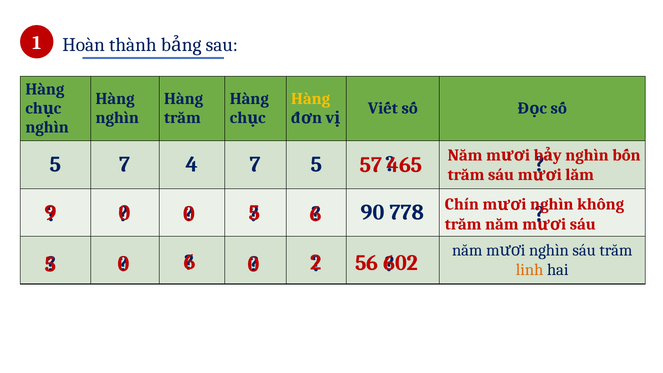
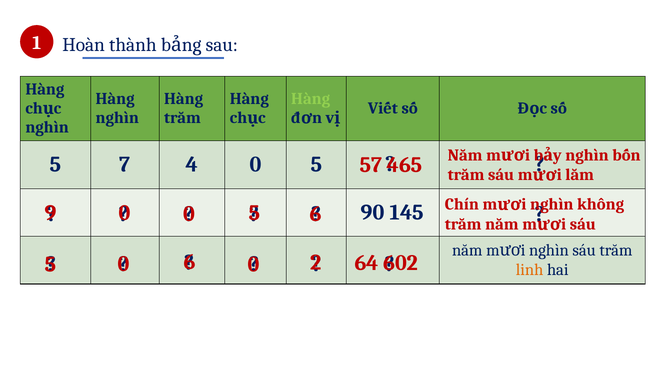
Hàng colour: yellow -> light green (311, 99)
4 7: 7 -> 0 (255, 165)
778: 778 -> 145 (407, 212)
56: 56 -> 64 (367, 263)
